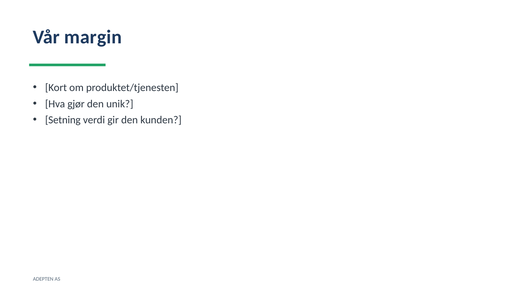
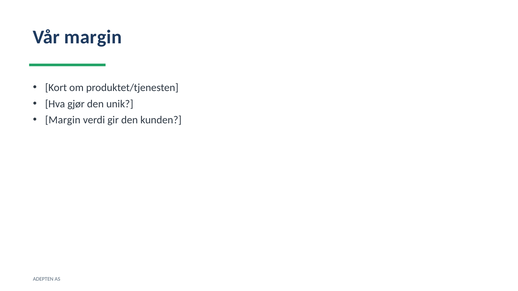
Setning: Setning -> Margin (63, 120)
